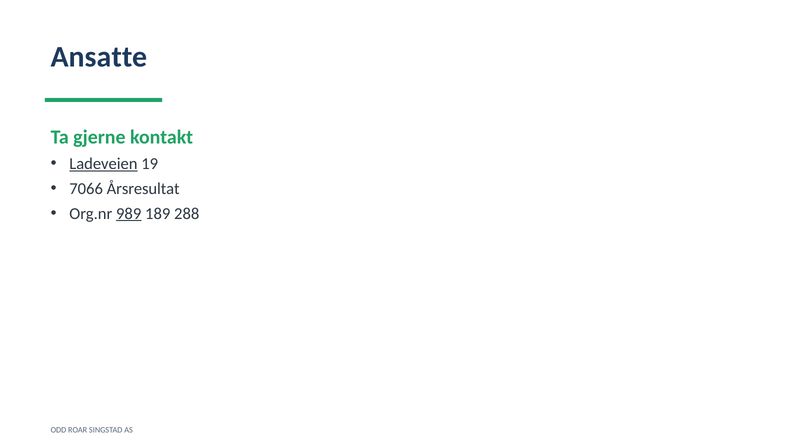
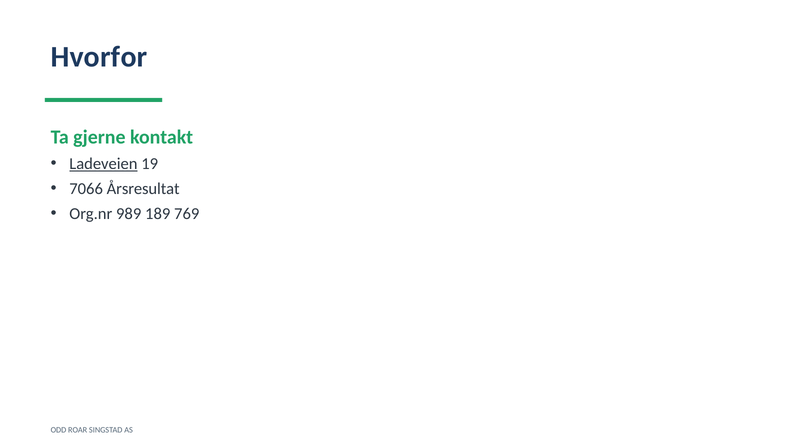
Ansatte: Ansatte -> Hvorfor (99, 57)
989 underline: present -> none (129, 213)
288: 288 -> 769 (187, 213)
